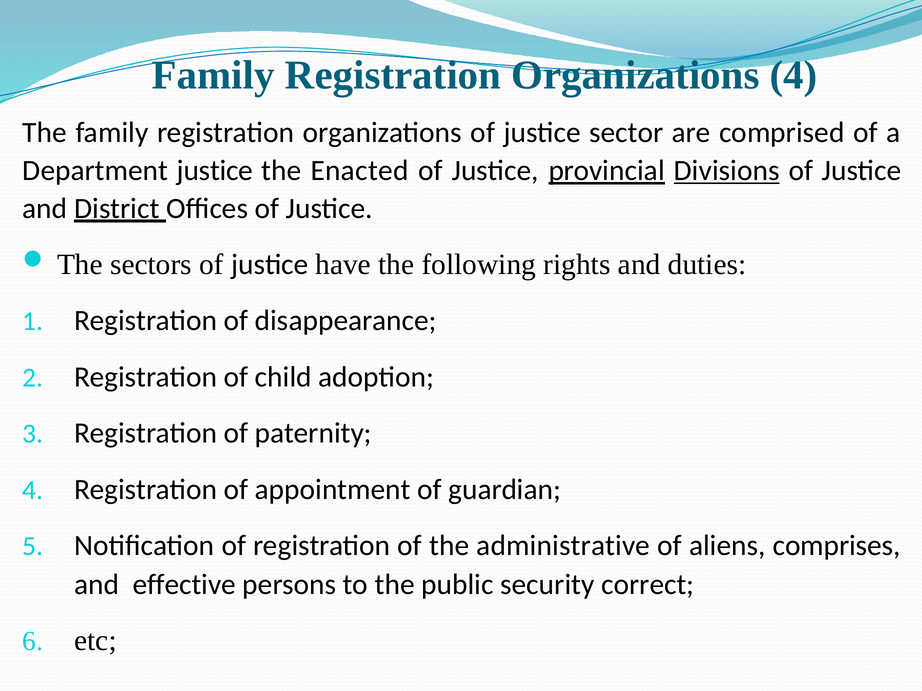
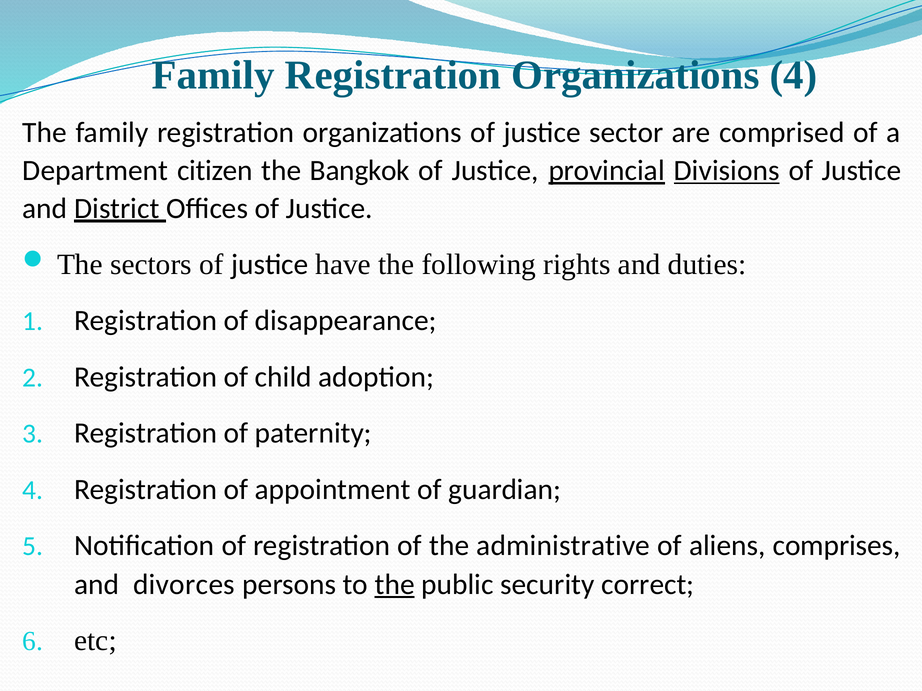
Department justice: justice -> citizen (215, 171)
Enacted: Enacted -> Bangkok (360, 171)
effective: effective -> divorces (184, 585)
the underline: none -> present (395, 585)
